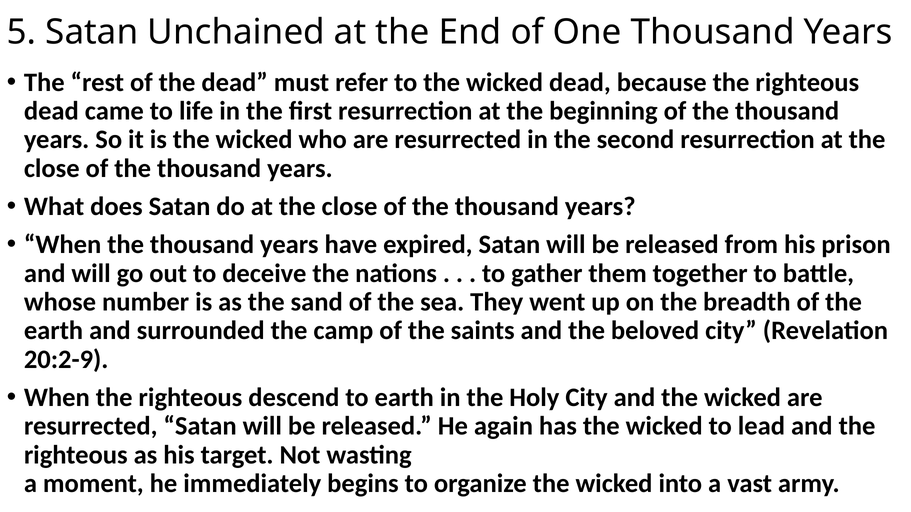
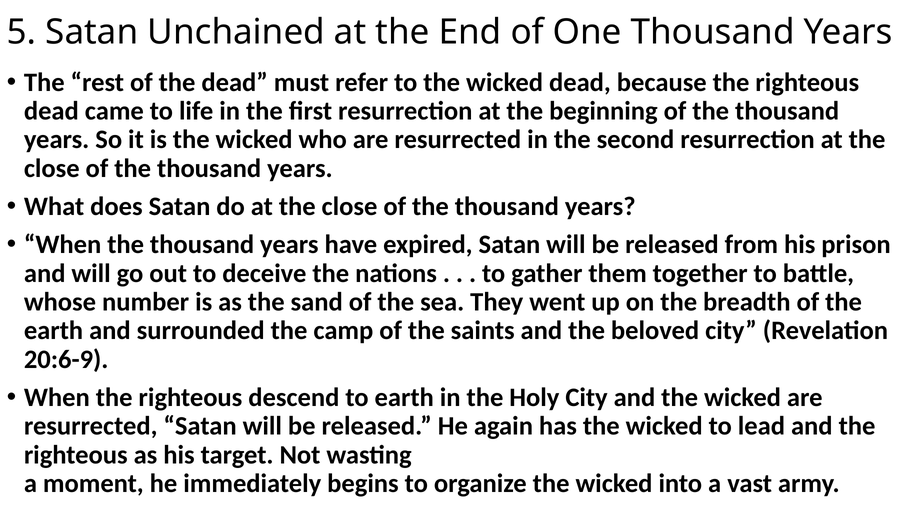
20:2-9: 20:2-9 -> 20:6-9 (66, 360)
